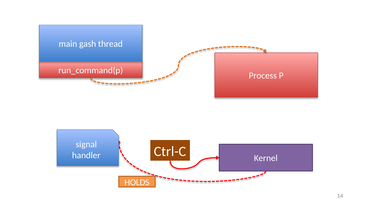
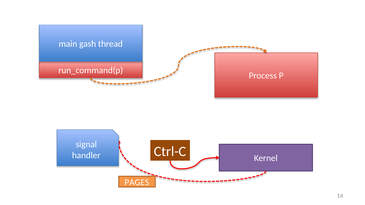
HOLDS: HOLDS -> PAGES (137, 183)
